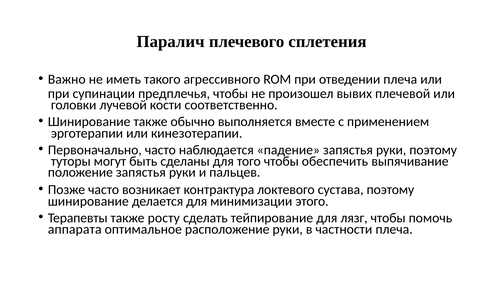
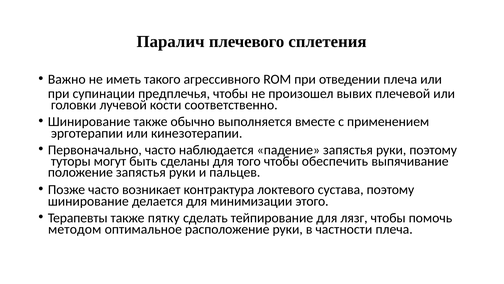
росту: росту -> пятку (164, 217)
аппарата: аппарата -> методом (75, 229)
